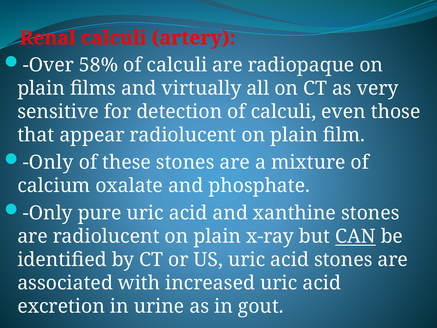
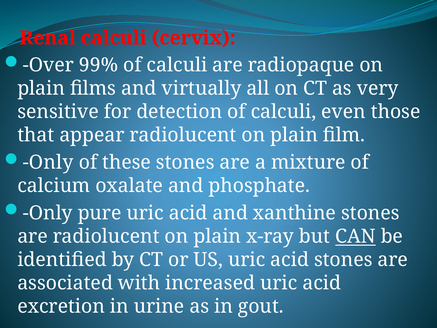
artery: artery -> cervix (194, 38)
58%: 58% -> 99% (99, 65)
